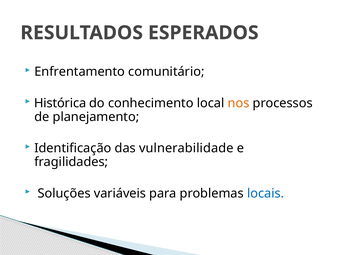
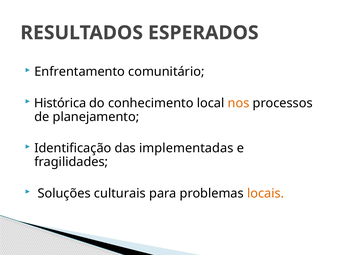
vulnerabilidade: vulnerabilidade -> implementadas (186, 148)
variáveis: variáveis -> culturais (120, 193)
locais colour: blue -> orange (266, 193)
